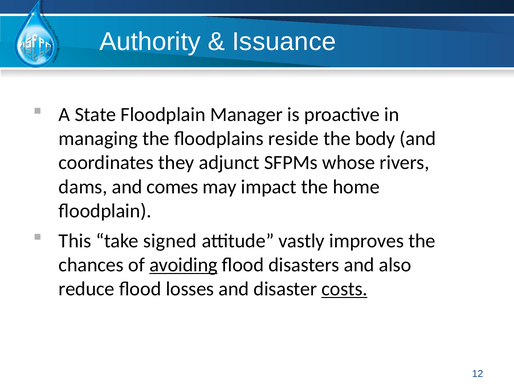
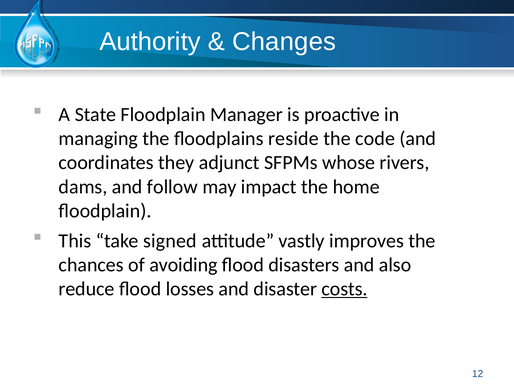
Issuance: Issuance -> Changes (284, 42)
body: body -> code (375, 138)
comes: comes -> follow (172, 186)
avoiding underline: present -> none (183, 264)
